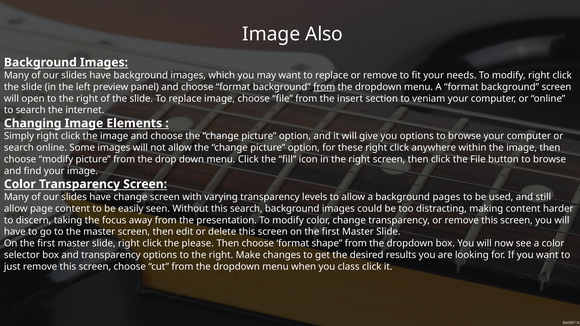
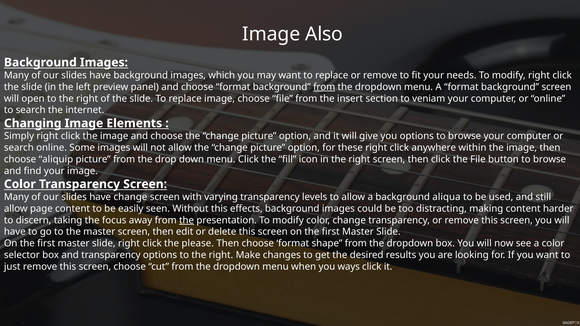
choose modify: modify -> aliquip (56, 159)
pages: pages -> aliqua (446, 197)
this search: search -> effects (246, 209)
the underline: none -> present (187, 220)
class: class -> ways (349, 267)
